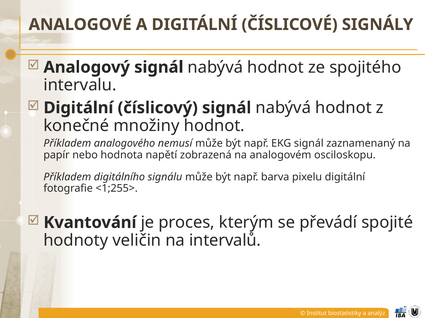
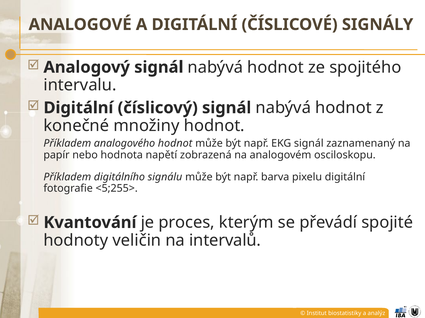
analogového nemusí: nemusí -> hodnot (175, 144)
<1;255>: <1;255> -> <5;255> (117, 189)
